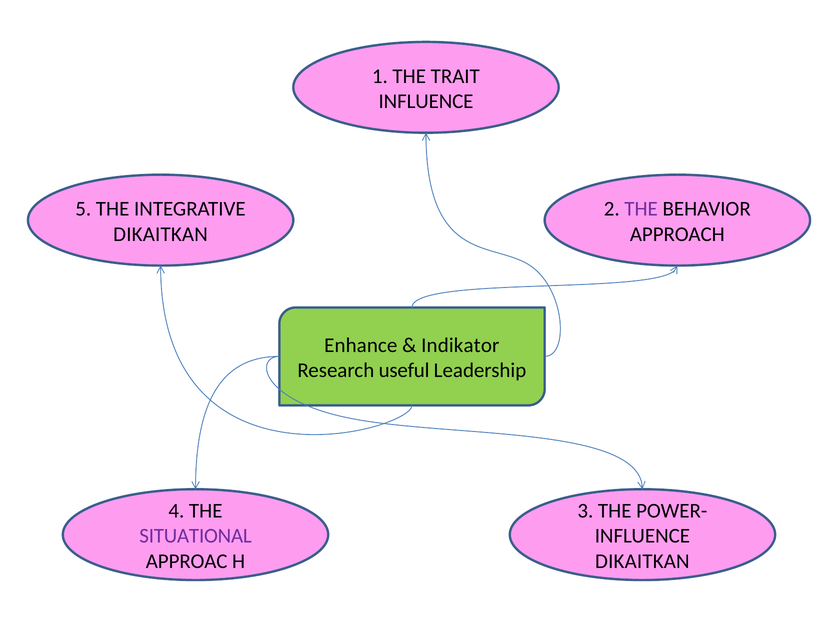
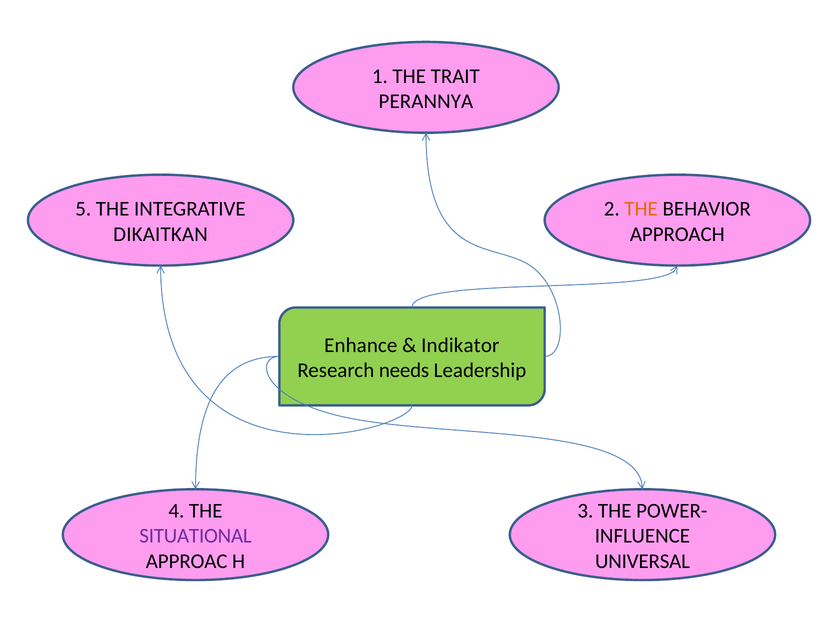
INFLUENCE: INFLUENCE -> PERANNYA (426, 101)
THE colour: purple -> orange (641, 209)
useful: useful -> needs (404, 370)
DIKAITKAN: DIKAITKAN -> UNIVERSAL (643, 561)
